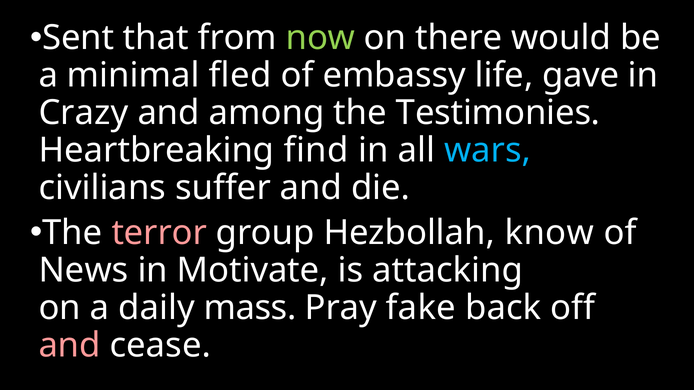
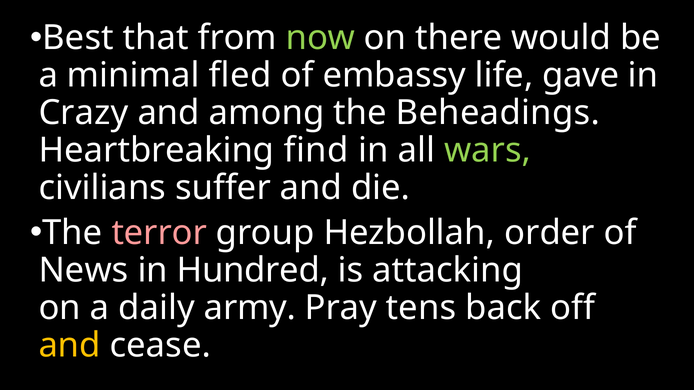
Sent: Sent -> Best (78, 38)
Testimonies: Testimonies -> Beheadings (498, 113)
wars colour: light blue -> light green (488, 150)
know: know -> order (549, 233)
Motivate: Motivate -> Hundred (253, 271)
mass: mass -> army (250, 308)
fake: fake -> tens (421, 308)
and colour: pink -> yellow (70, 345)
